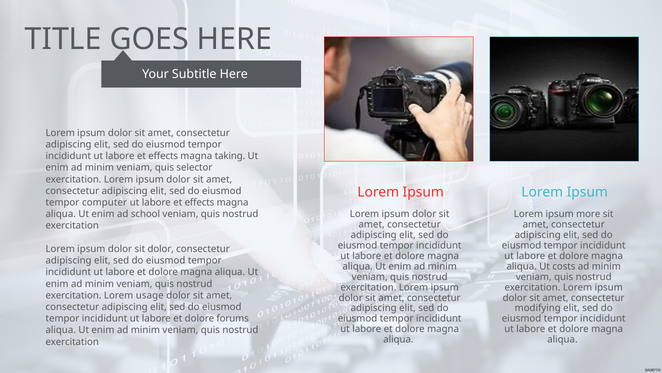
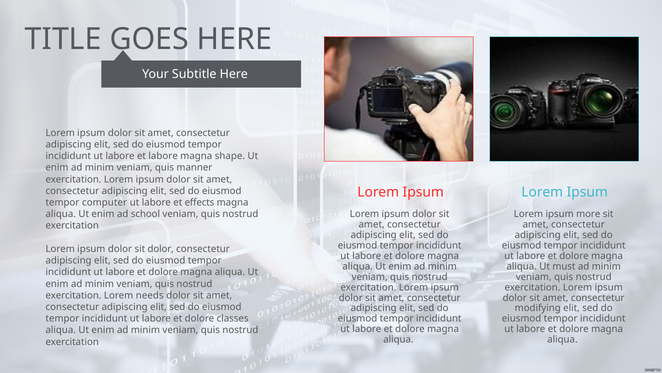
effects: effects -> labore (163, 156)
taking: taking -> shape (230, 156)
selector: selector -> manner (194, 167)
costs: costs -> must (564, 266)
usage: usage -> needs (150, 295)
forums: forums -> classes (233, 318)
